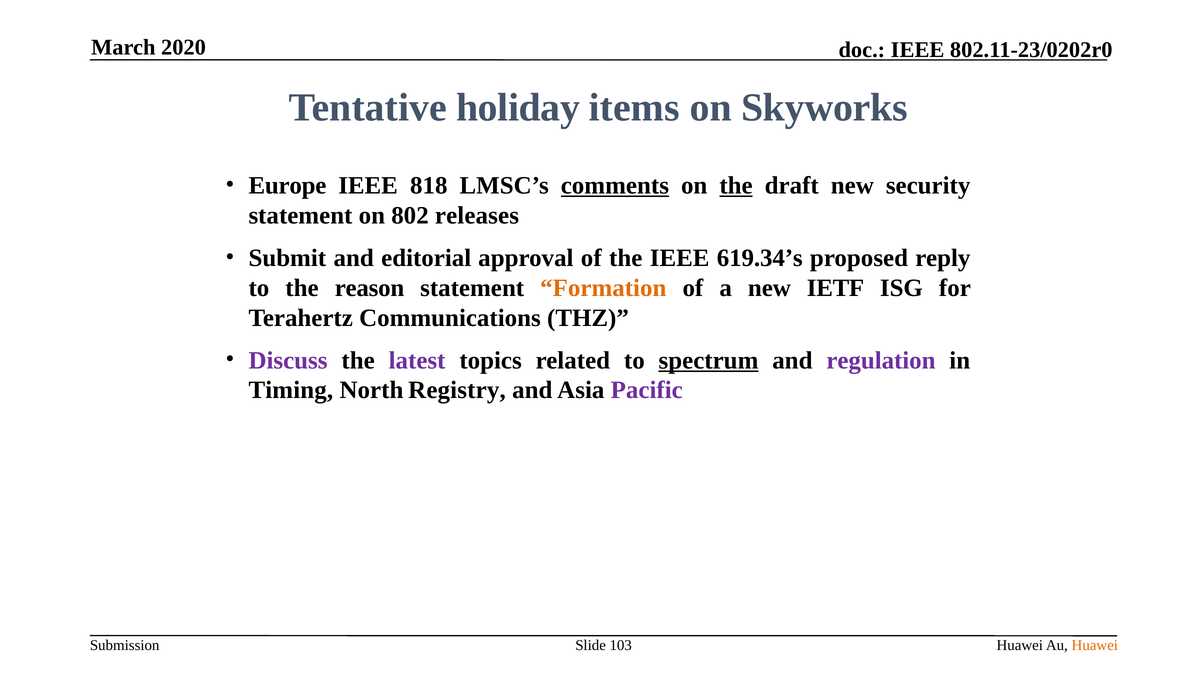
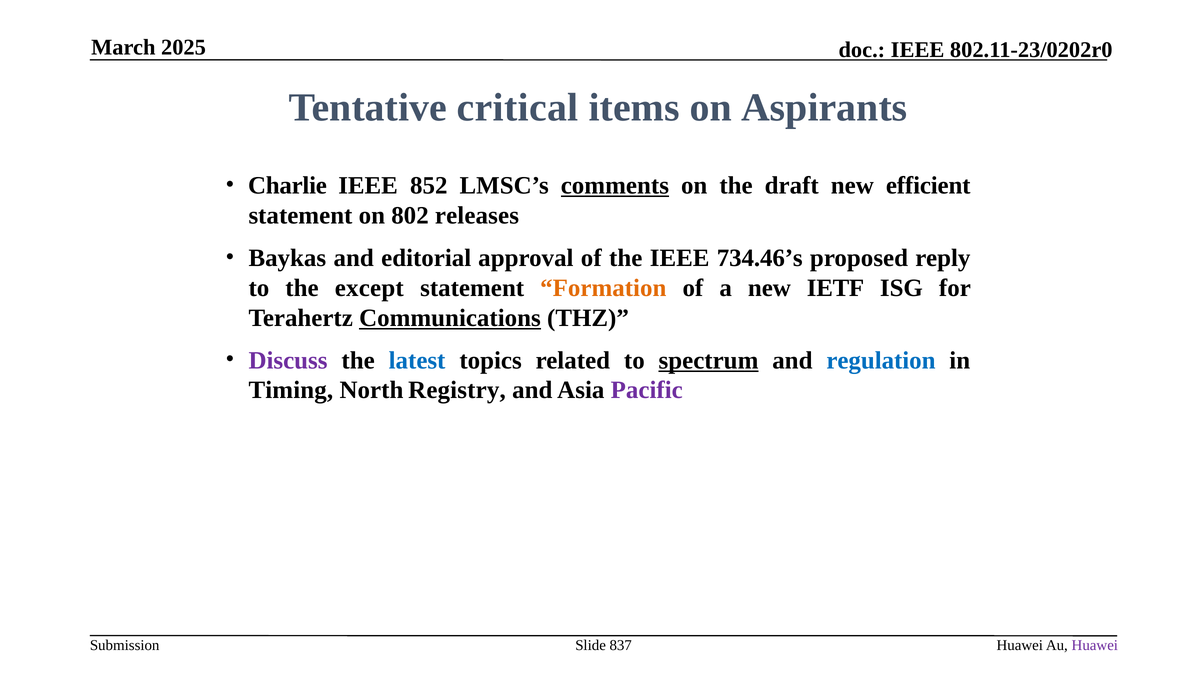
2020: 2020 -> 2025 (183, 48)
holiday: holiday -> critical (518, 108)
Skyworks: Skyworks -> Aspirants (824, 108)
Europe: Europe -> Charlie (287, 186)
818: 818 -> 852 (429, 186)
the underline: present -> none (736, 186)
security: security -> efficient (928, 186)
Submit: Submit -> Baykas (287, 258)
619.34’s: 619.34’s -> 734.46’s (760, 258)
reason: reason -> except (369, 288)
Communications underline: none -> present (450, 318)
latest colour: purple -> blue (417, 360)
regulation colour: purple -> blue (881, 360)
103: 103 -> 837 (621, 646)
Huawei colour: orange -> purple (1095, 646)
